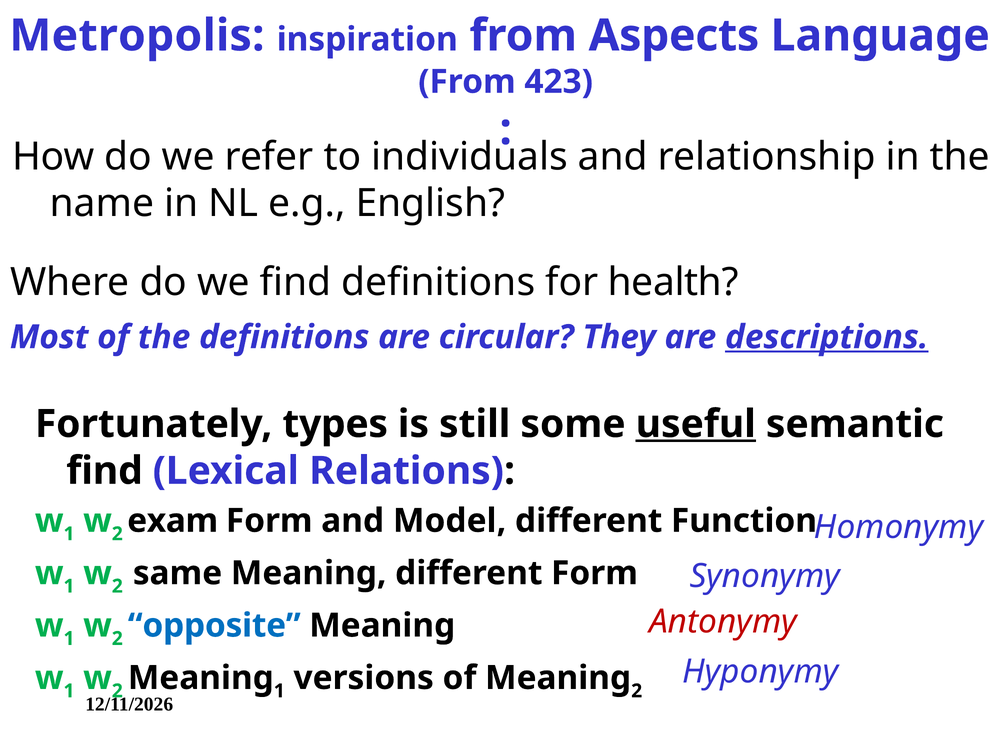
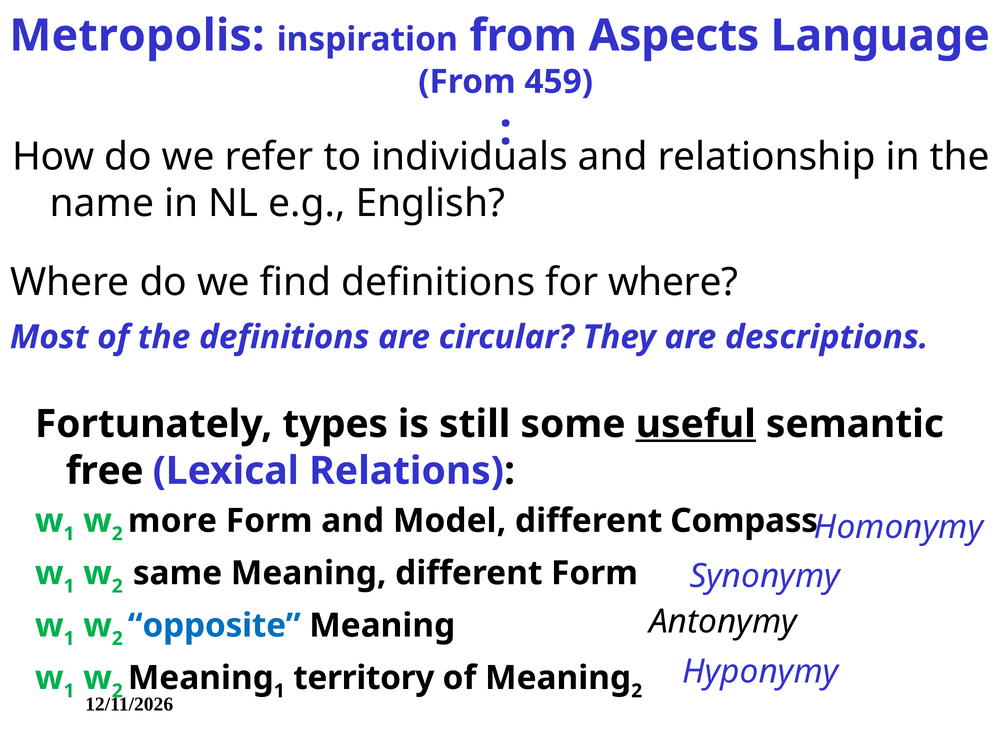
423: 423 -> 459 (559, 82)
for health: health -> where (673, 282)
descriptions underline: present -> none (827, 337)
find: find -> free (105, 471)
exam: exam -> more (172, 520)
Function: Function -> Compass (744, 520)
Antonymy colour: red -> black (723, 621)
versions: versions -> territory (364, 677)
